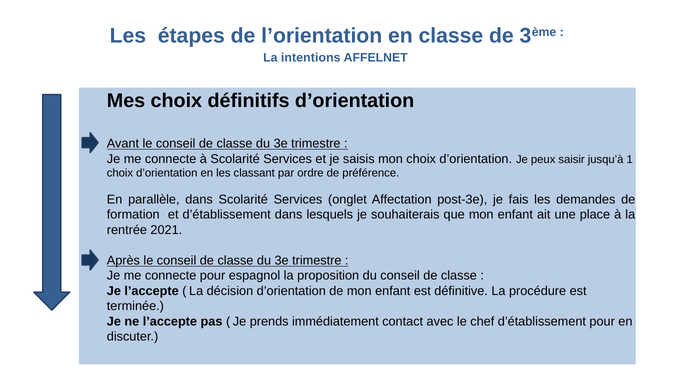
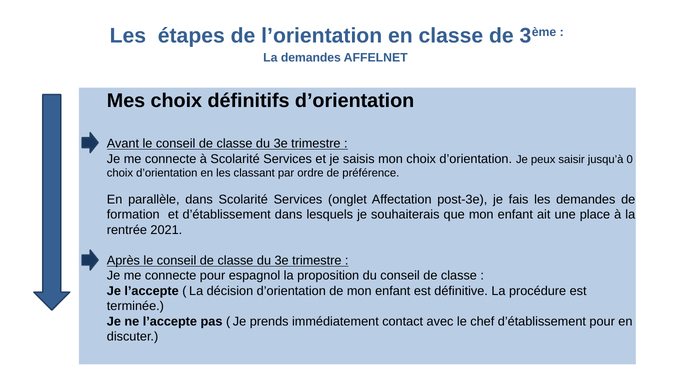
La intentions: intentions -> demandes (311, 58)
1: 1 -> 0 (630, 159)
